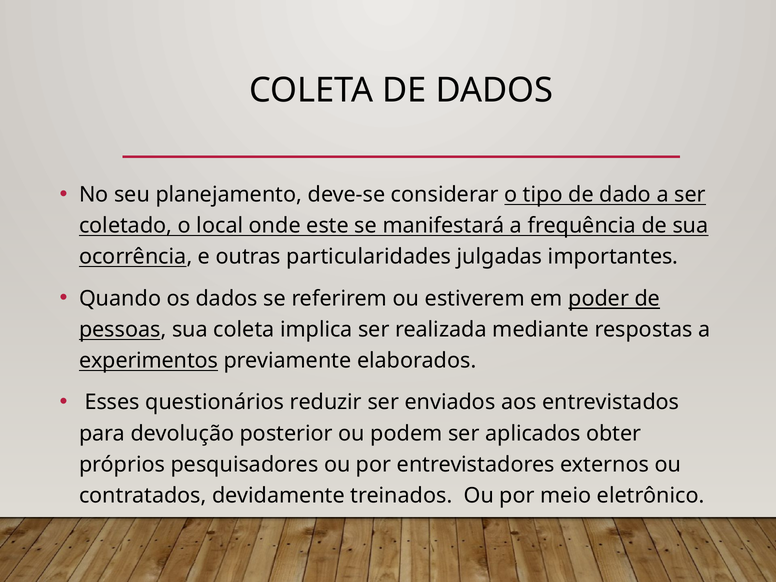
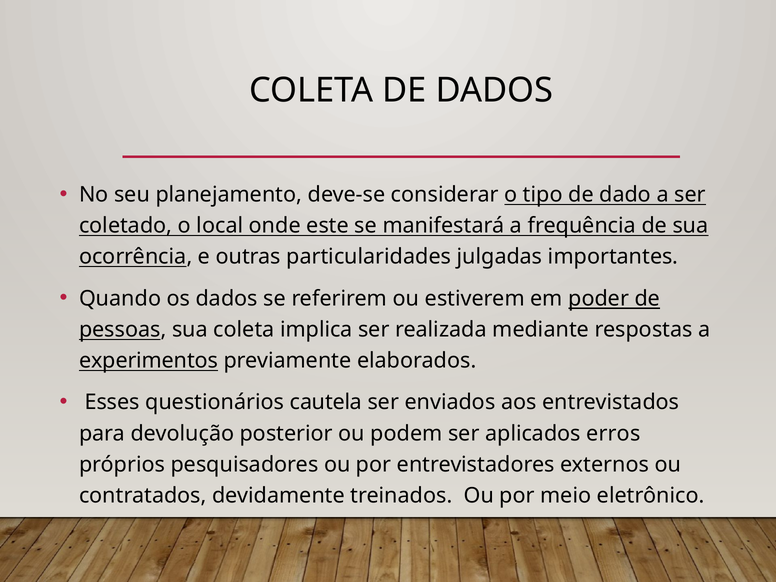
reduzir: reduzir -> cautela (326, 402)
obter: obter -> erros (613, 433)
